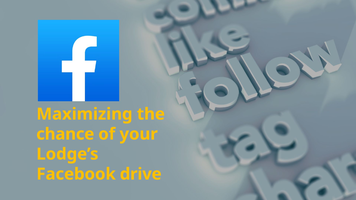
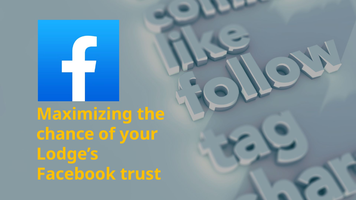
drive: drive -> trust (141, 174)
